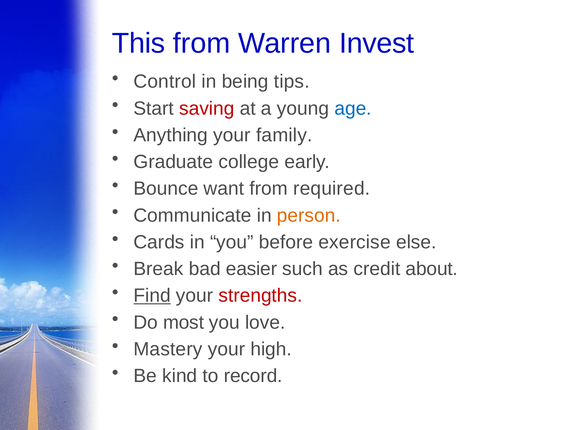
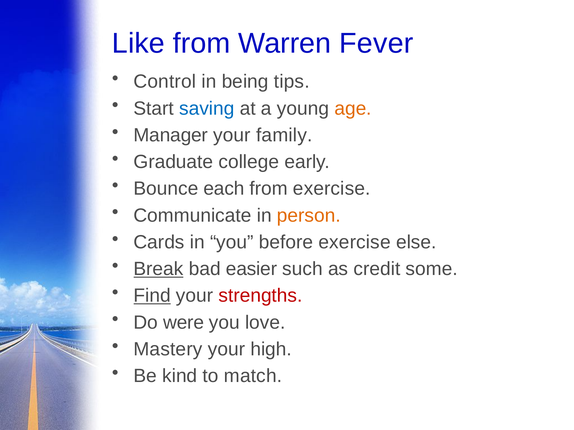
This: This -> Like (138, 43)
Invest: Invest -> Fever (376, 43)
saving colour: red -> blue (207, 109)
age colour: blue -> orange (353, 109)
Anything: Anything -> Manager (171, 135)
want: want -> each (224, 189)
from required: required -> exercise (332, 189)
Break underline: none -> present (158, 269)
about: about -> some (432, 269)
most: most -> were (184, 323)
record: record -> match (253, 376)
